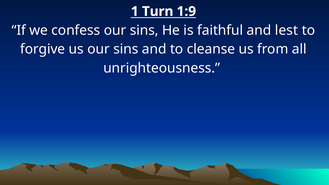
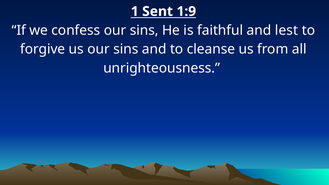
Turn: Turn -> Sent (158, 11)
